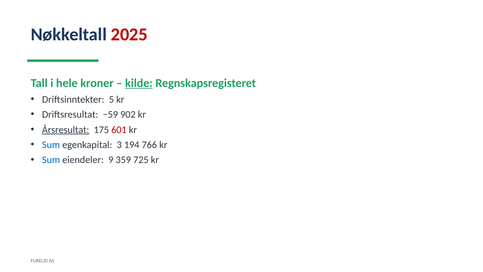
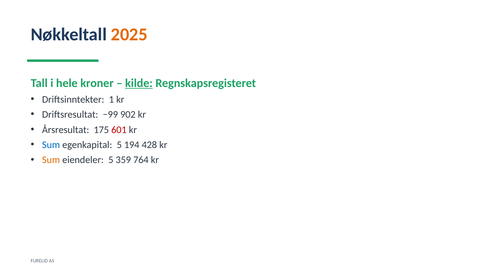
2025 colour: red -> orange (129, 34)
5: 5 -> 1 (111, 99)
−59: −59 -> −99 (110, 114)
Årsresultat underline: present -> none (66, 130)
egenkapital 3: 3 -> 5 (119, 145)
766: 766 -> 428 (149, 145)
Sum colour: blue -> orange (51, 160)
eiendeler 9: 9 -> 5 (111, 160)
725: 725 -> 764 (141, 160)
